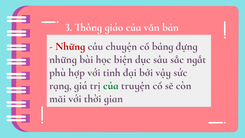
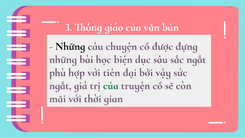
Những colour: red -> black (70, 46)
bảng: bảng -> được (163, 46)
tinh: tinh -> tiên (112, 72)
rạng: rạng -> ngắt (60, 85)
